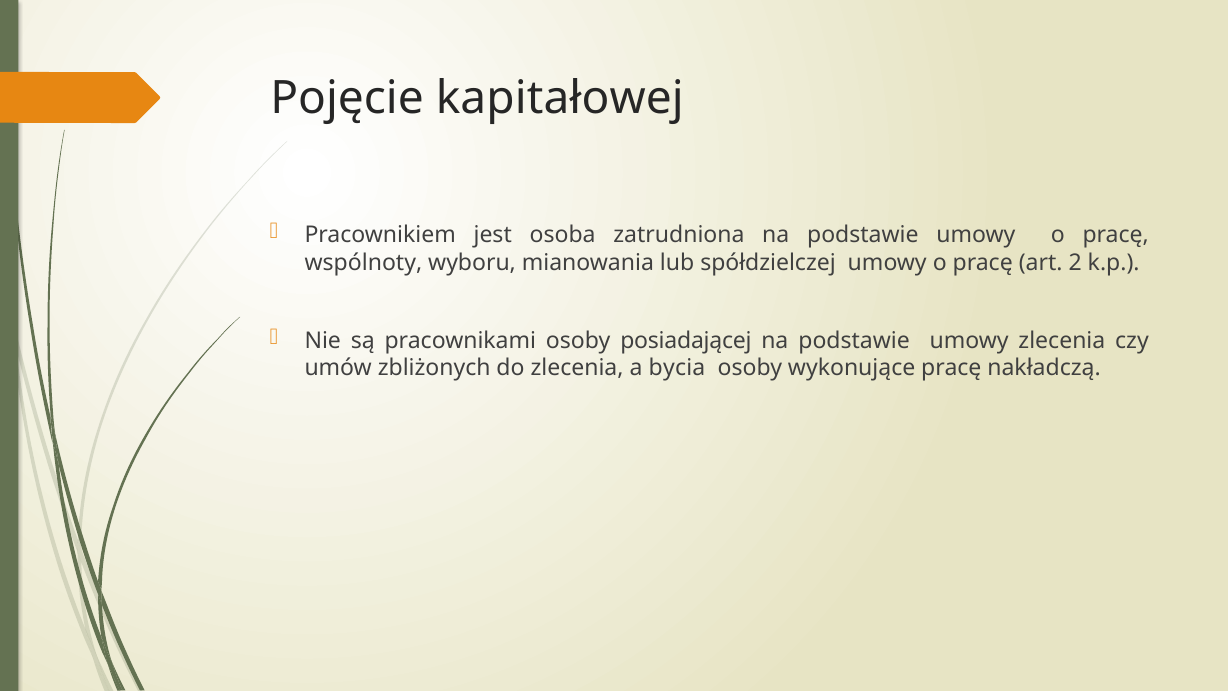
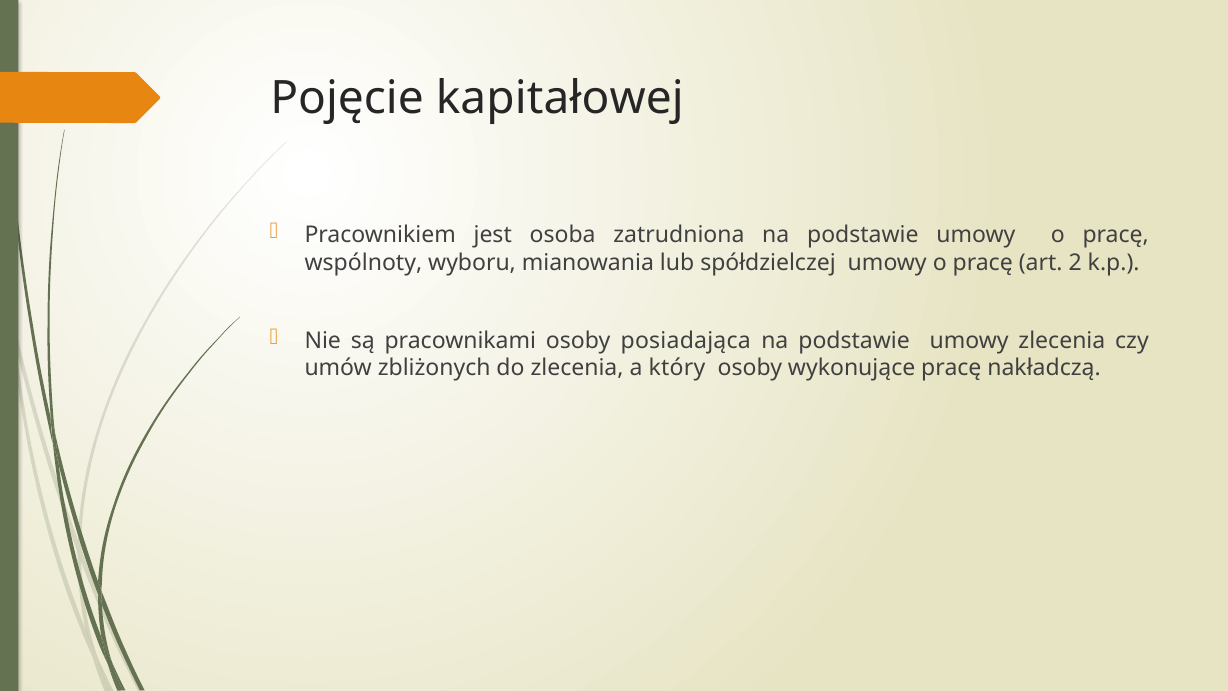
posiadającej: posiadającej -> posiadająca (686, 340)
bycia: bycia -> który (677, 368)
